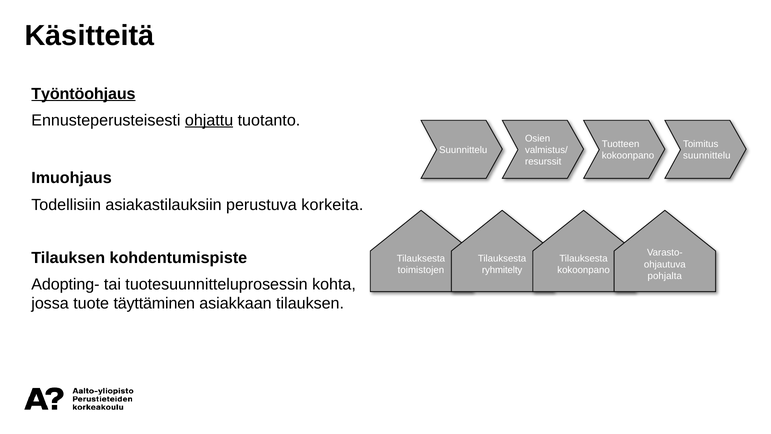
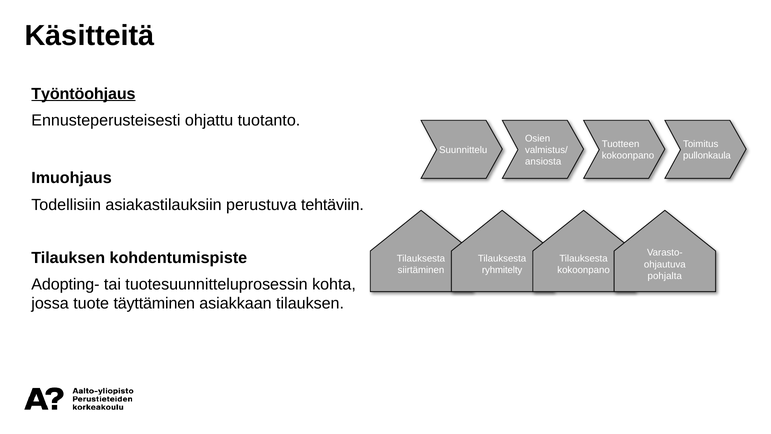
ohjattu underline: present -> none (209, 120)
suunnittelu: suunnittelu -> pullonkaula (707, 156)
resurssit: resurssit -> ansiosta (543, 161)
korkeita: korkeita -> tehtäviin (333, 205)
toimistojen: toimistojen -> siirtäminen (421, 270)
